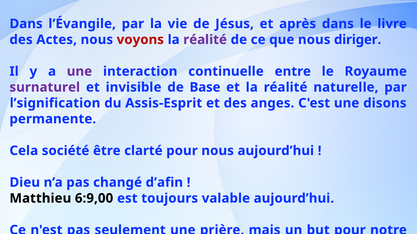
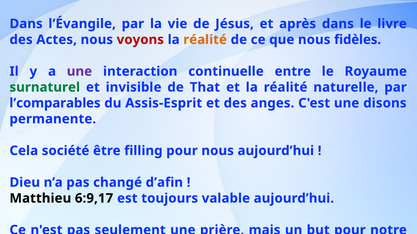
réalité colour: purple -> orange (205, 40)
diriger: diriger -> fidèles (358, 40)
surnaturel colour: purple -> green (45, 87)
Base: Base -> That (205, 87)
l’signification: l’signification -> l’comparables (55, 103)
clarté: clarté -> filling (143, 151)
6:9,00: 6:9,00 -> 6:9,17 (94, 199)
